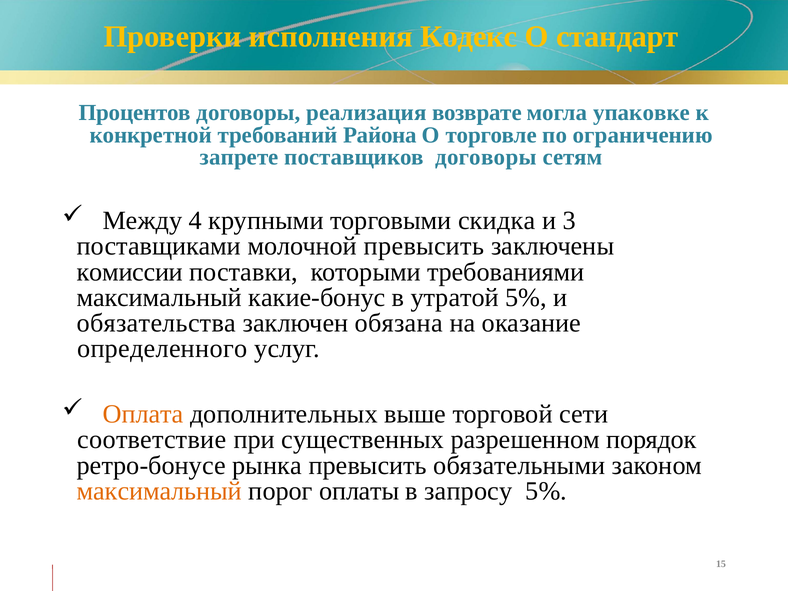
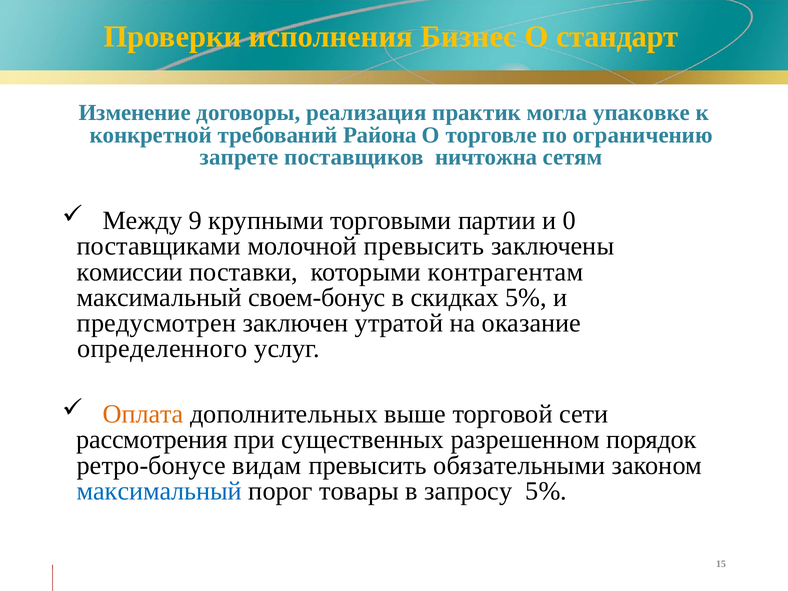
Кодекс: Кодекс -> Бизнес (469, 37)
Процентов: Процентов -> Изменение (135, 113)
возврате: возврате -> практик (477, 113)
поставщиков договоры: договоры -> ничтожна (486, 157)
4: 4 -> 9 (195, 221)
скидка: скидка -> партии (497, 221)
3: 3 -> 0 (569, 221)
требованиями: требованиями -> контрагентам (506, 272)
какие-бонус: какие-бонус -> своем-бонус (317, 297)
утратой: утратой -> скидках (455, 297)
обязательства: обязательства -> предусмотрен (156, 323)
обязана: обязана -> утратой (399, 323)
соответствие: соответствие -> рассмотрения (152, 440)
рынка: рынка -> видам (267, 465)
максимальный colour: orange -> blue (159, 491)
оплаты: оплаты -> товары (359, 491)
